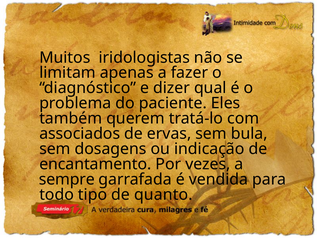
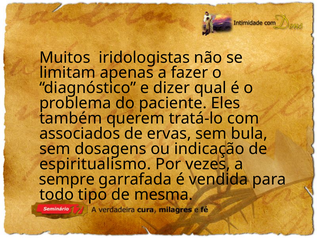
encantamento: encantamento -> espiritualismo (95, 164)
quanto: quanto -> mesma (163, 194)
